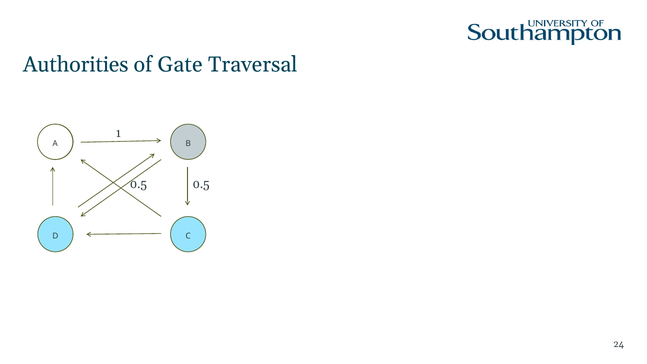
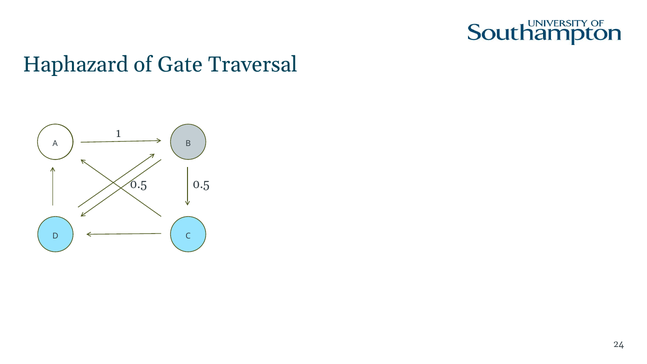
Authorities: Authorities -> Haphazard (76, 65)
